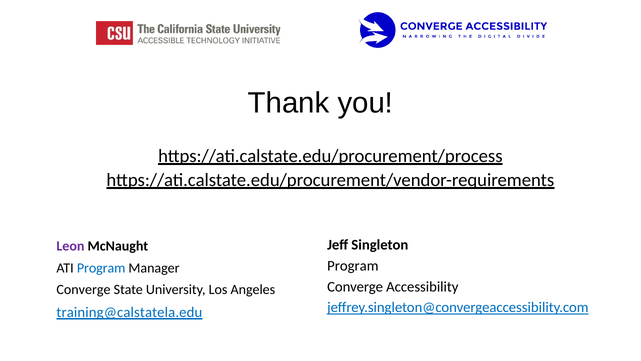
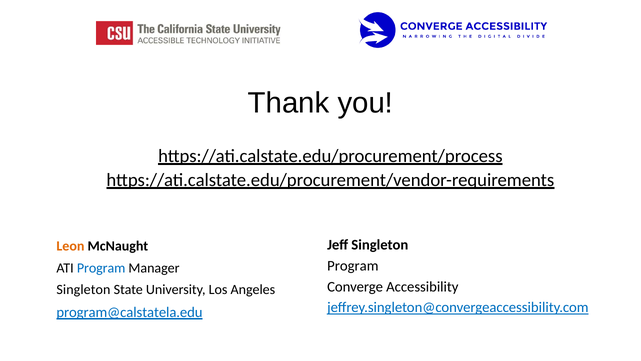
Leon colour: purple -> orange (70, 246)
Converge: Converge -> Singleton (83, 289)
training@calstatela.edu: training@calstatela.edu -> program@calstatela.edu (129, 312)
